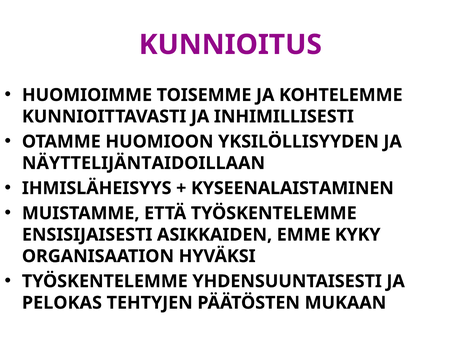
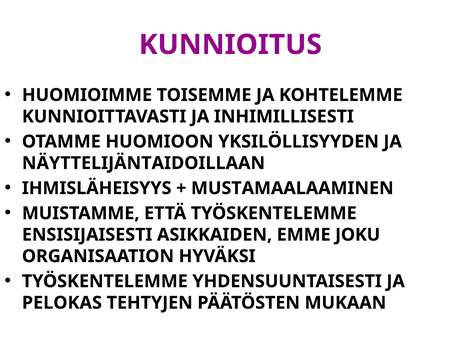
KYSEENALAISTAMINEN: KYSEENALAISTAMINEN -> MUSTAMAALAAMINEN (292, 188)
KYKY: KYKY -> JOKU (358, 235)
